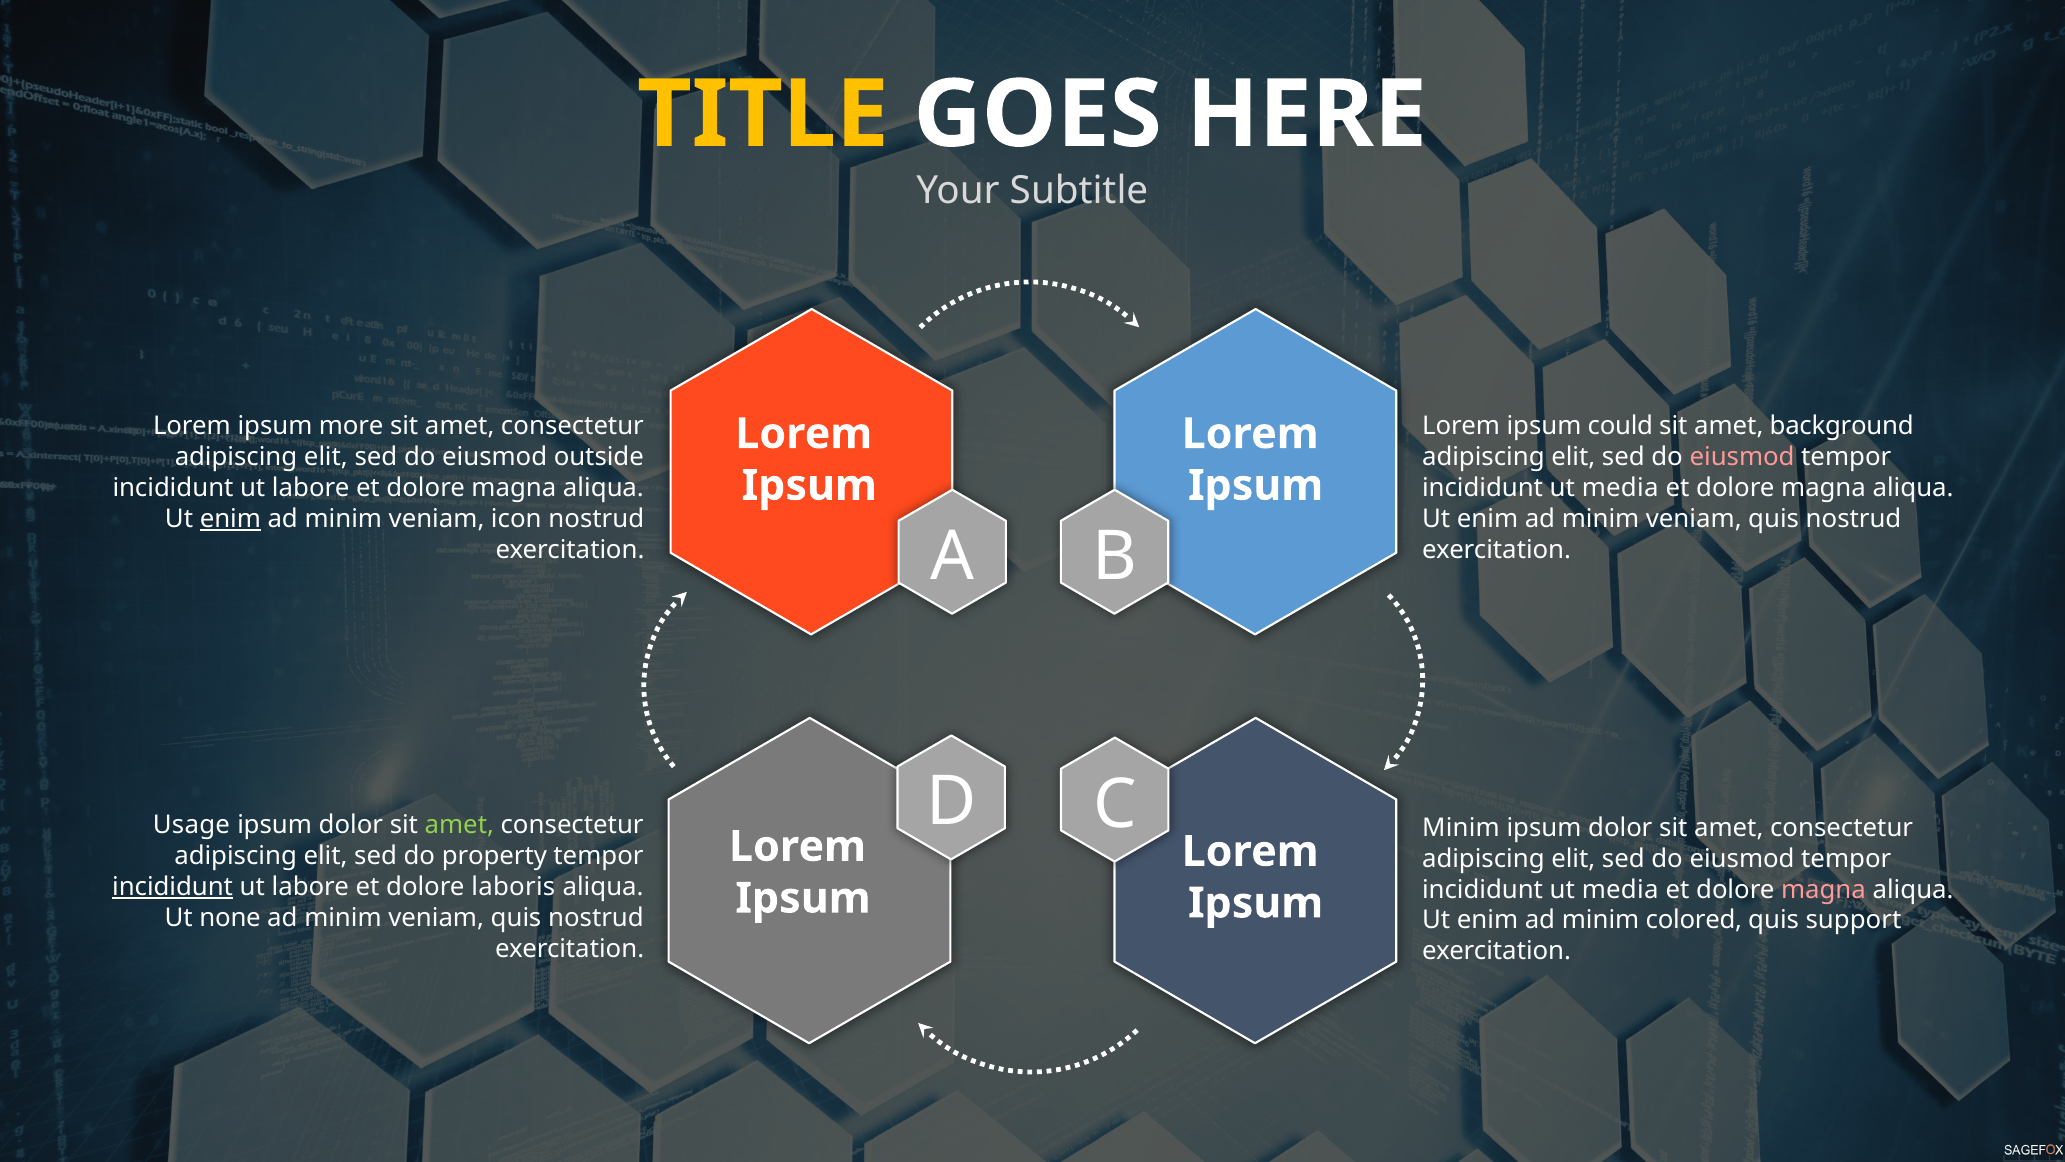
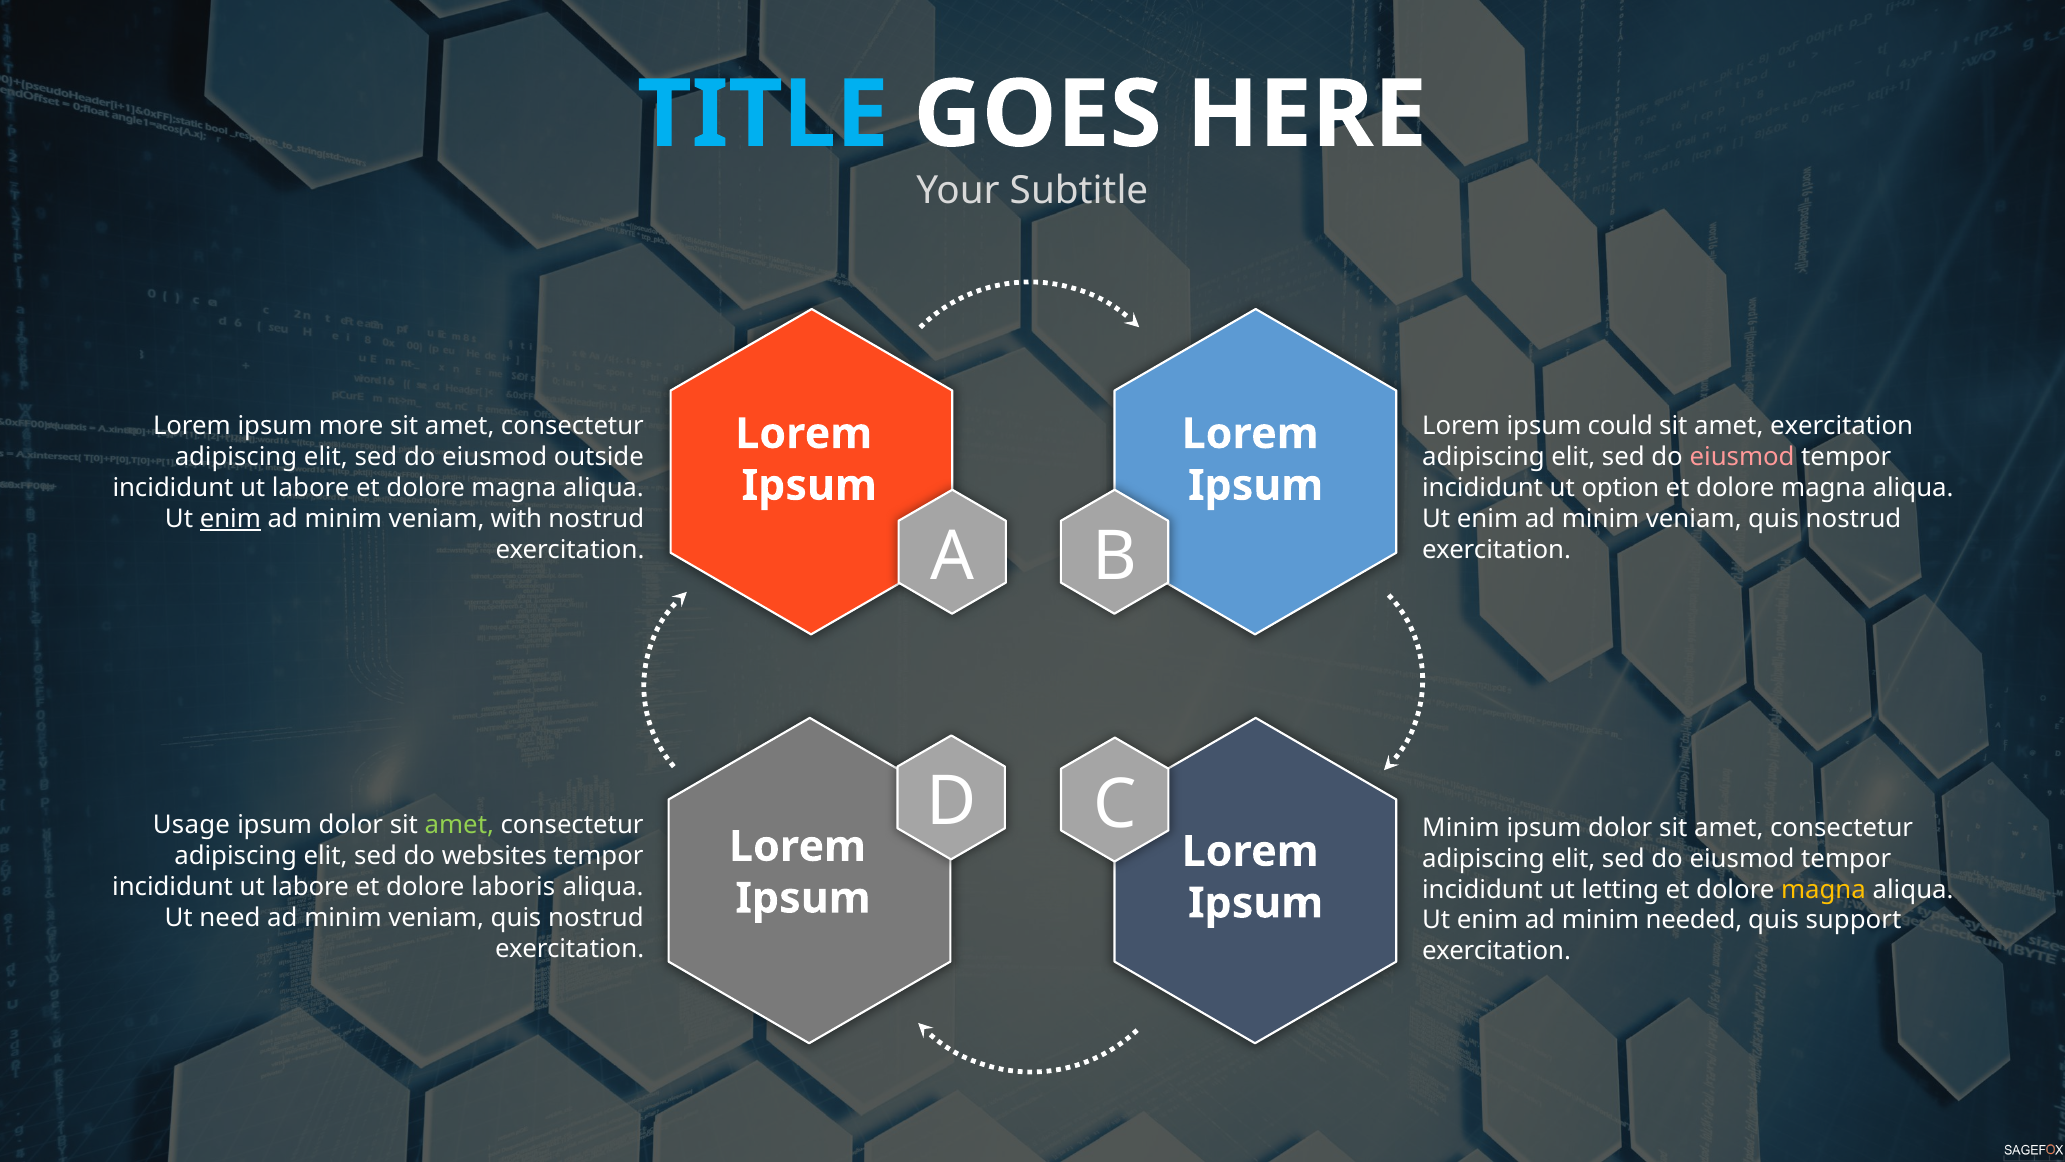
TITLE colour: yellow -> light blue (763, 115)
amet background: background -> exercitation (1842, 426)
media: media -> option (1620, 488)
icon: icon -> with (516, 519)
property: property -> websites (494, 856)
incididunt underline: present -> none (173, 887)
media: media -> letting (1620, 889)
magna colour: pink -> yellow (1823, 889)
none: none -> need (230, 918)
colored: colored -> needed (1694, 920)
